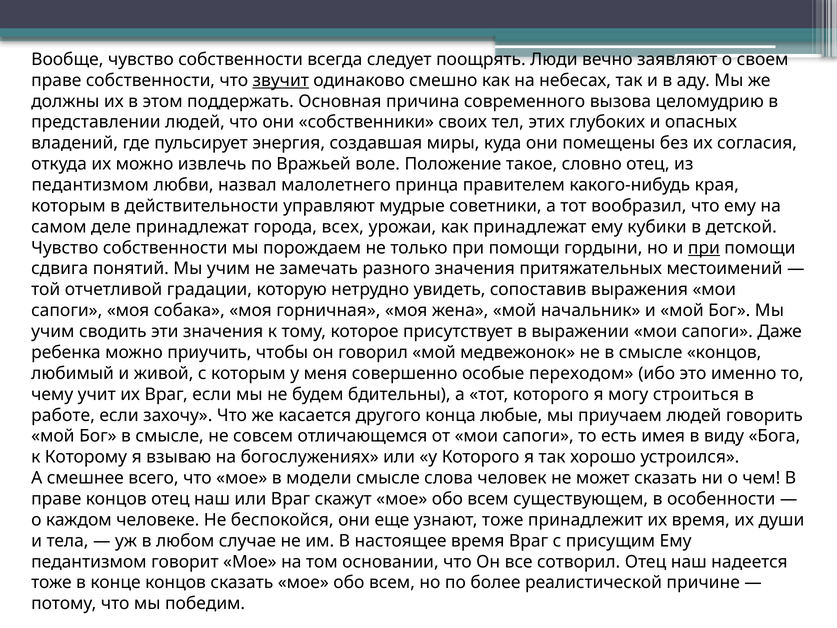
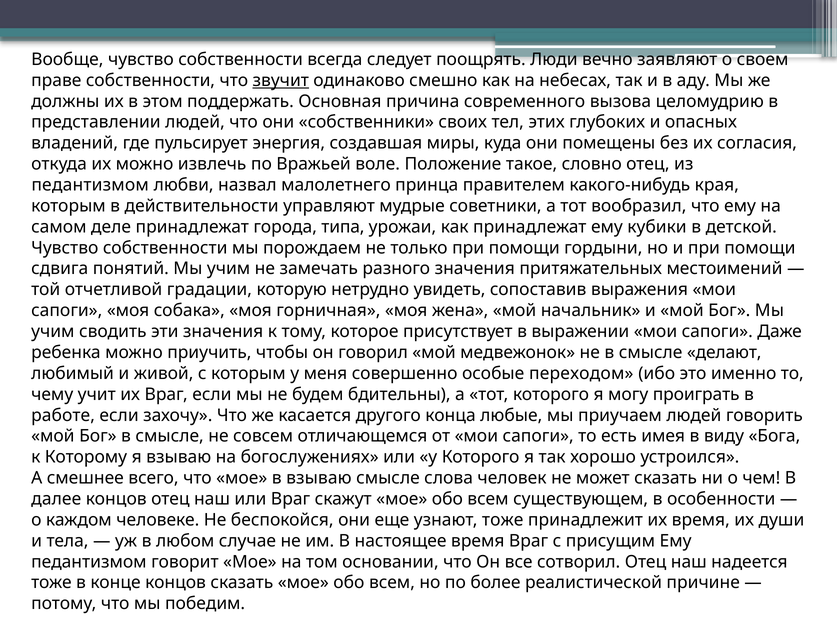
всех: всех -> типа (343, 227)
при underline: present -> none (704, 248)
смысле концов: концов -> делают (724, 352)
строиться: строиться -> проиграть (696, 394)
в модели: модели -> взываю (319, 478)
праве: праве -> далее (56, 499)
